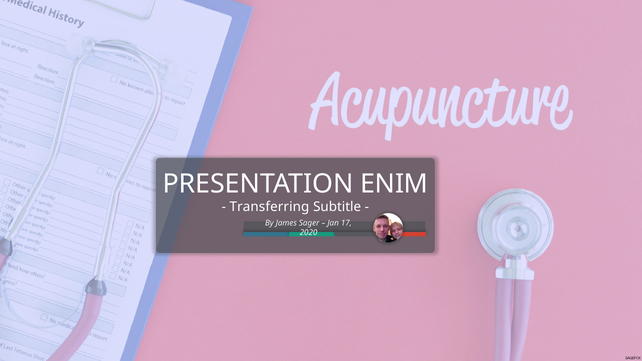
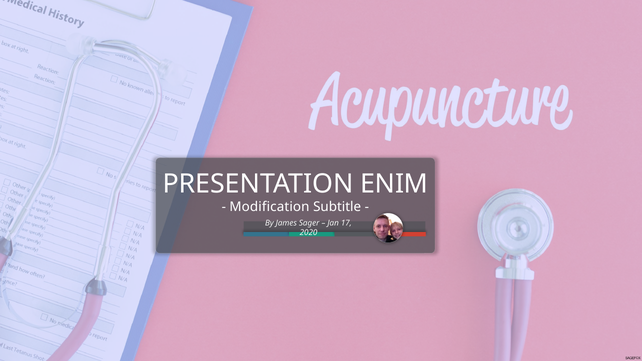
Transferring: Transferring -> Modification (269, 207)
